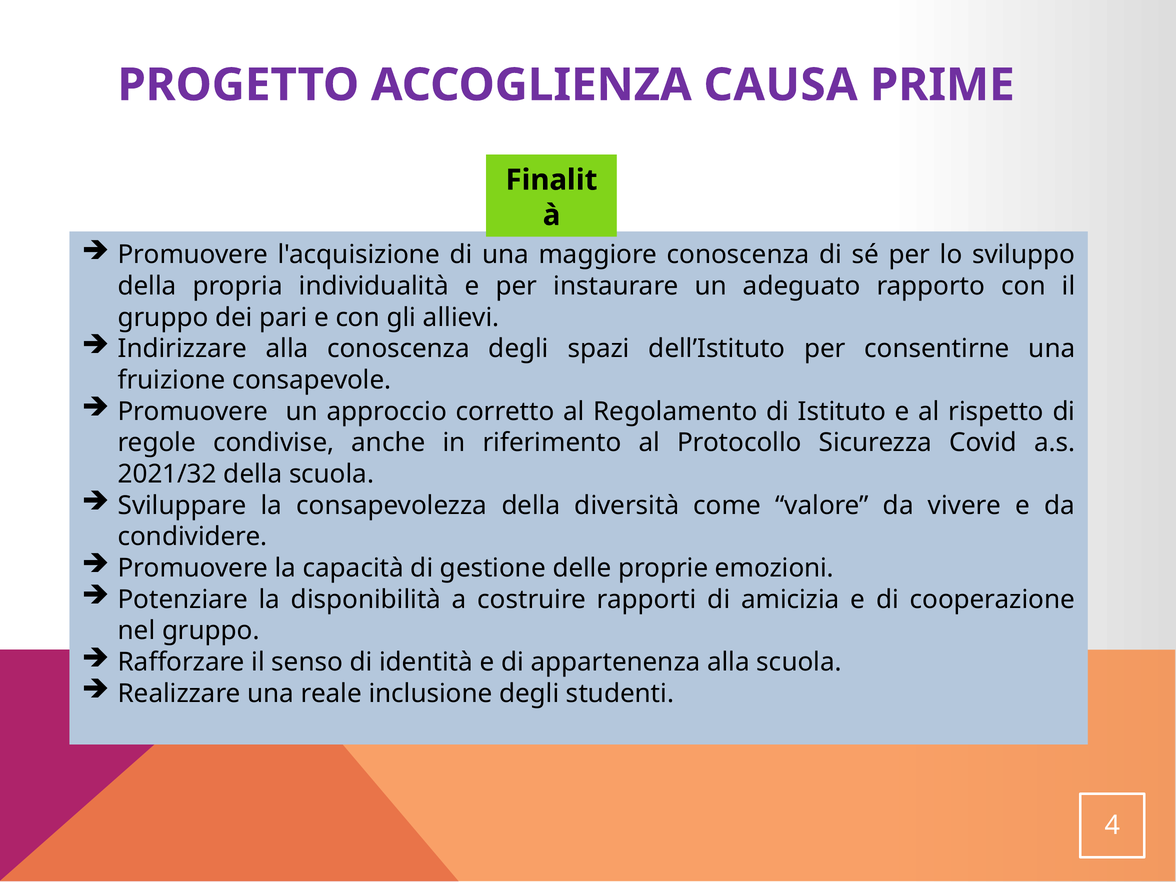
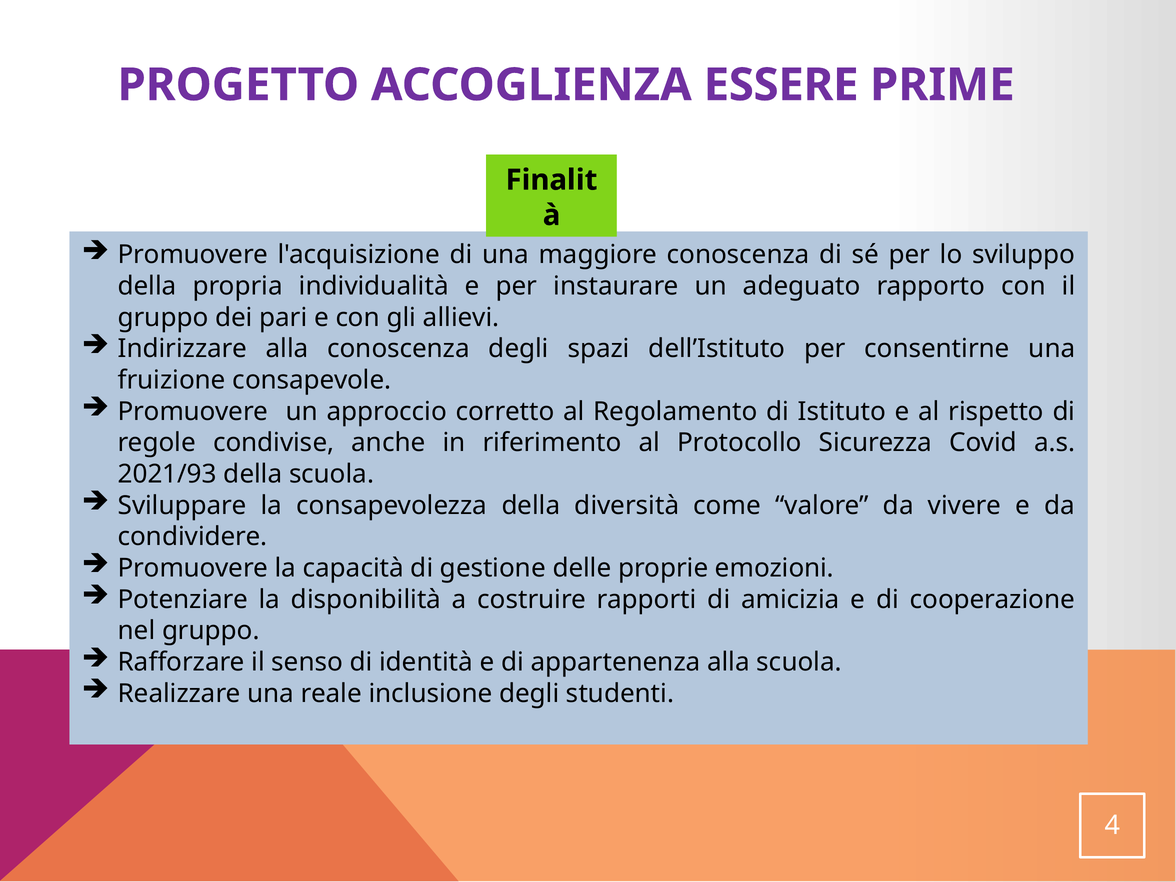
CAUSA: CAUSA -> ESSERE (781, 85)
2021/32: 2021/32 -> 2021/93 (167, 474)
